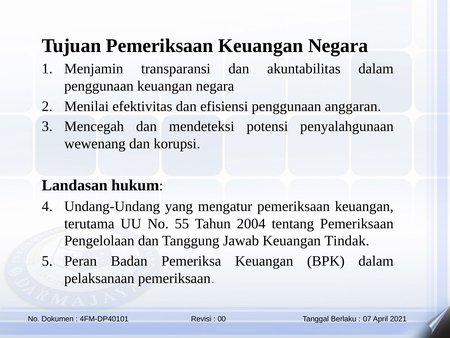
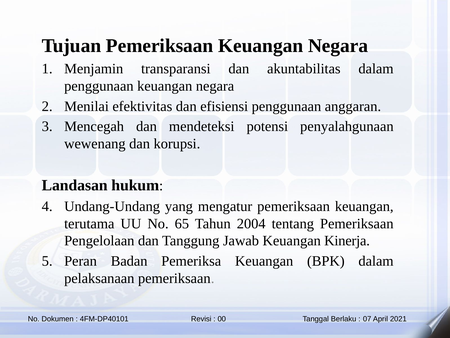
55: 55 -> 65 (182, 223)
Tindak: Tindak -> Kinerja (347, 241)
